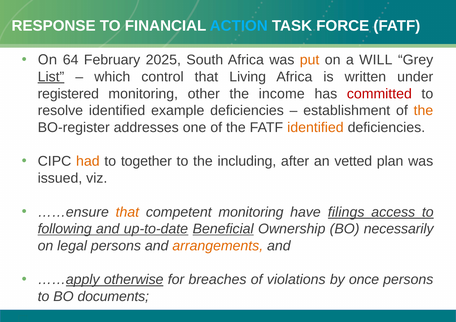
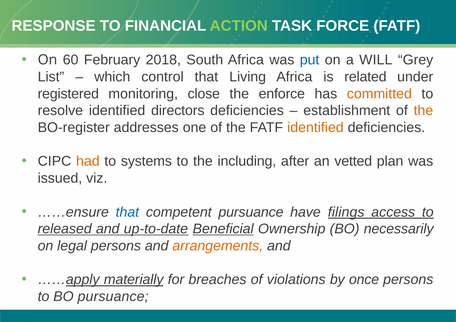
ACTION colour: light blue -> light green (239, 26)
64: 64 -> 60 (71, 60)
2025: 2025 -> 2018 (163, 60)
put colour: orange -> blue (310, 60)
List underline: present -> none (51, 77)
written: written -> related (365, 77)
other: other -> close (204, 94)
income: income -> enforce (282, 94)
committed colour: red -> orange (379, 94)
example: example -> directors (178, 111)
together: together -> systems (146, 162)
that colour: orange -> blue (127, 212)
competent monitoring: monitoring -> pursuance (251, 212)
following: following -> released (65, 229)
otherwise: otherwise -> materially (134, 280)
BO documents: documents -> pursuance (113, 297)
